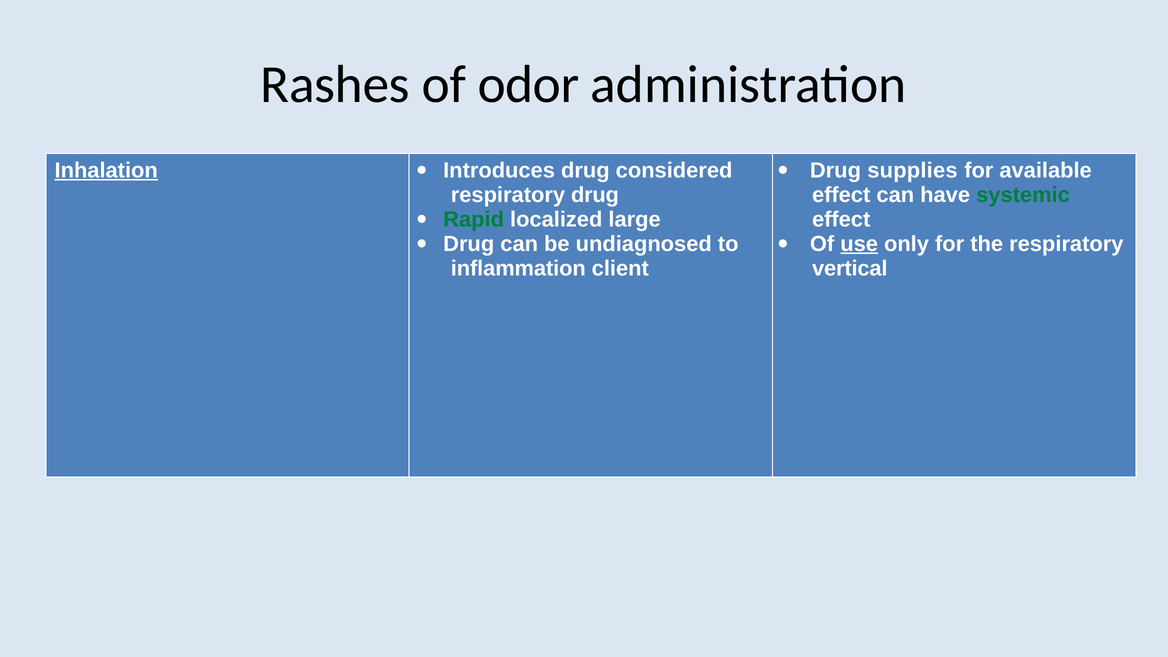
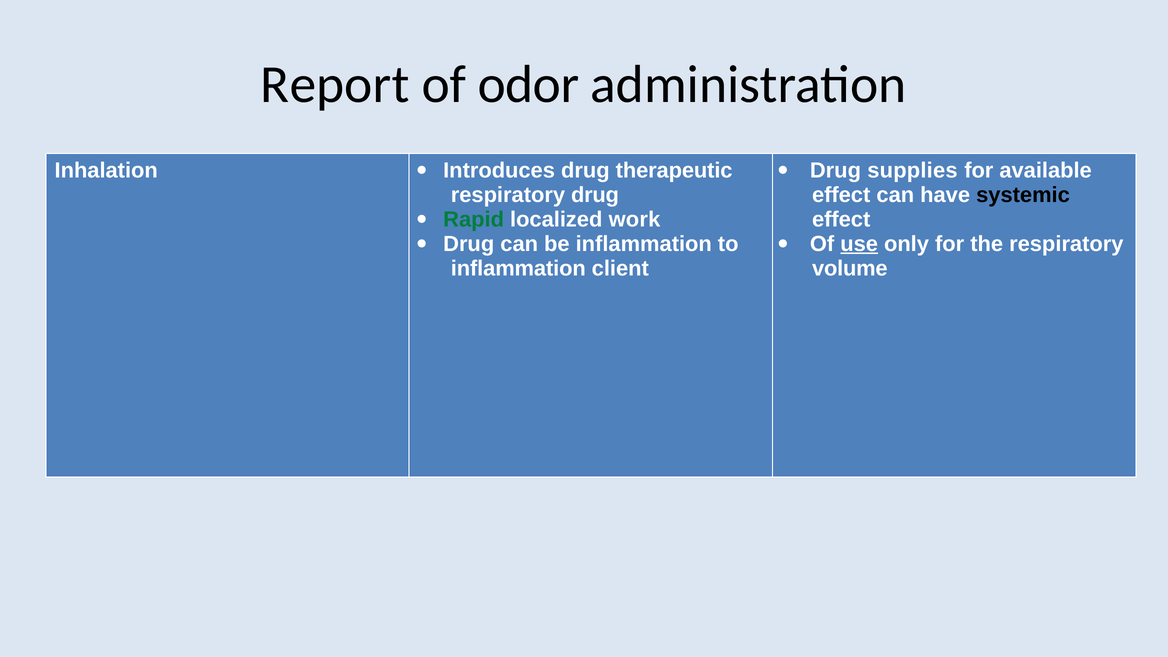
Rashes: Rashes -> Report (335, 85)
Inhalation underline: present -> none (106, 170)
considered: considered -> therapeutic (674, 170)
systemic colour: green -> black (1023, 195)
large: large -> work (634, 219)
be undiagnosed: undiagnosed -> inflammation (644, 244)
vertical: vertical -> volume (850, 268)
